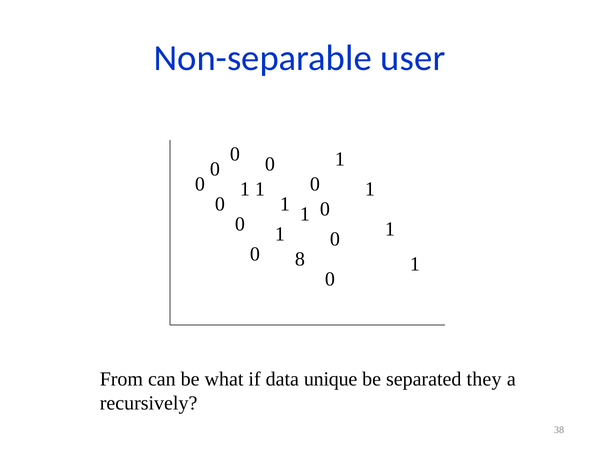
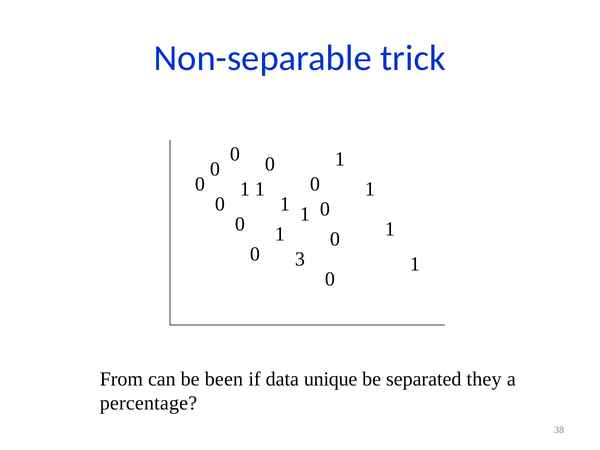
user: user -> trick (413, 58)
8: 8 -> 3 (300, 259)
what: what -> been (224, 379)
recursively: recursively -> percentage (148, 403)
